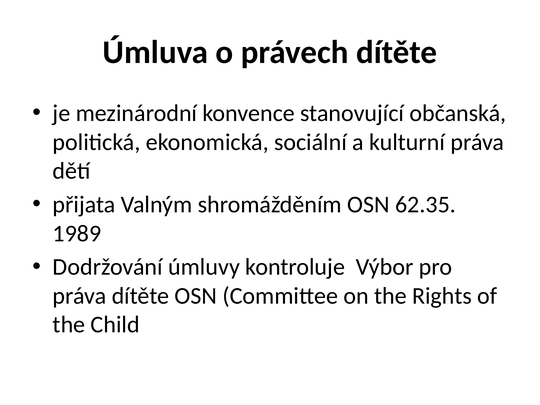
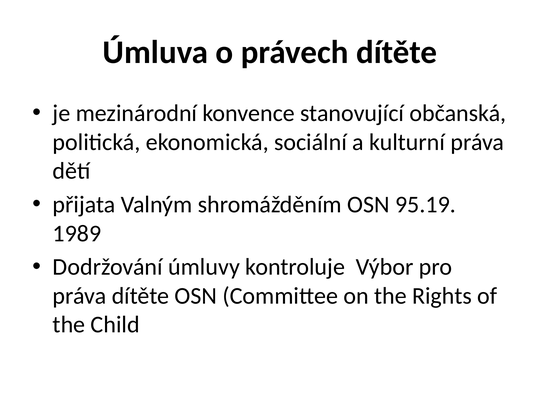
62.35: 62.35 -> 95.19 (425, 205)
